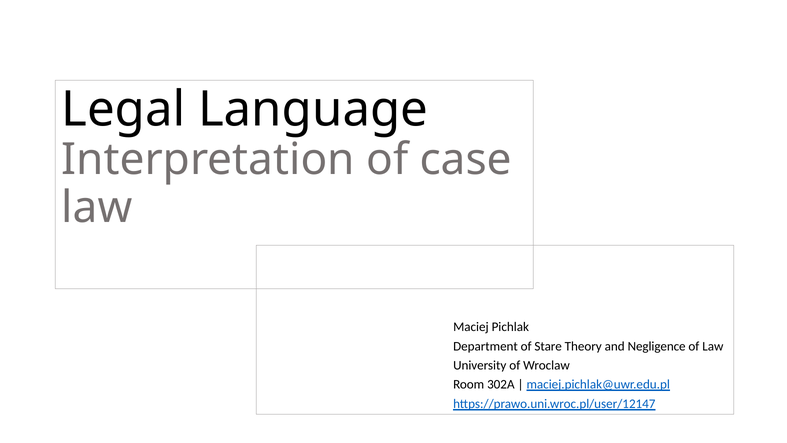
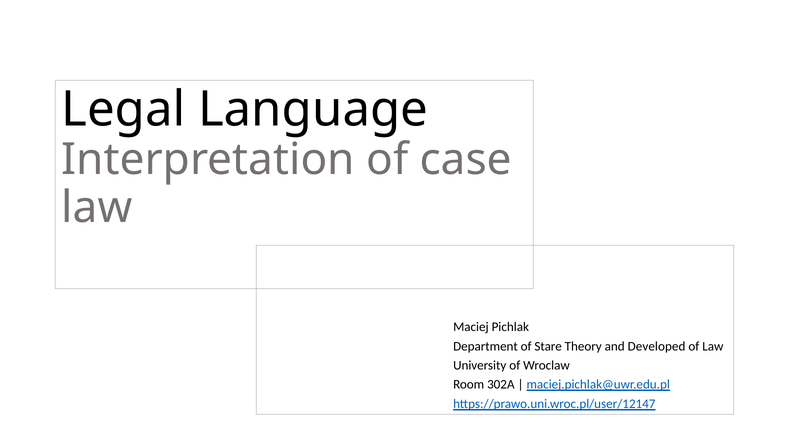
Negligence: Negligence -> Developed (657, 346)
